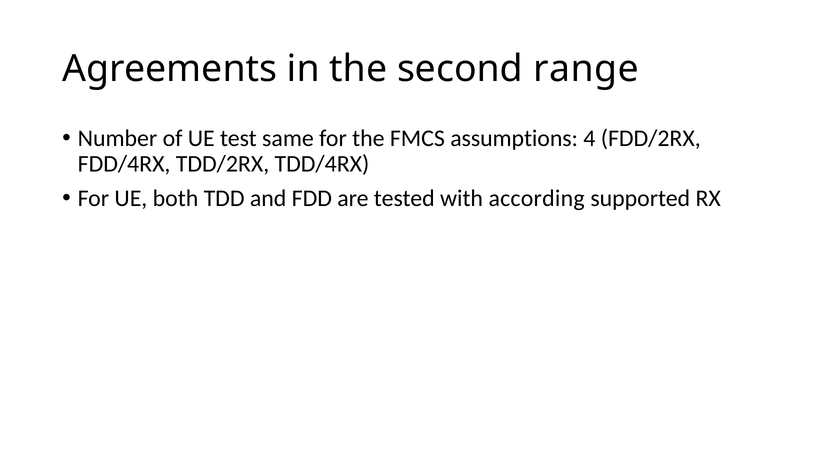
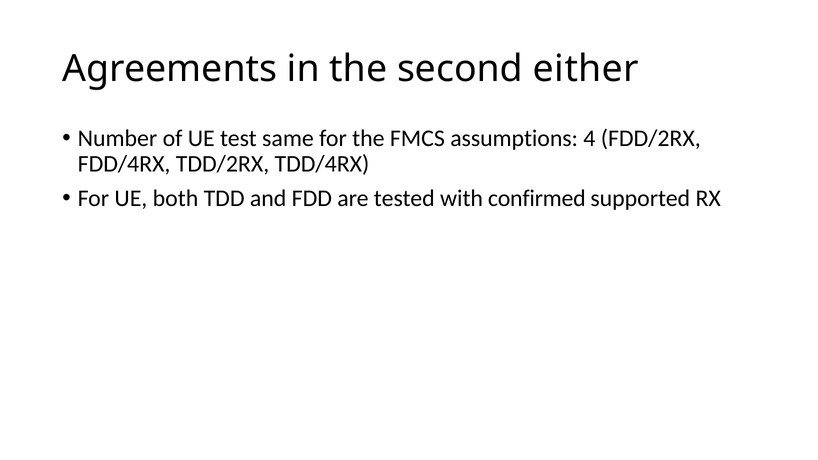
range: range -> either (586, 69)
according: according -> confirmed (537, 198)
